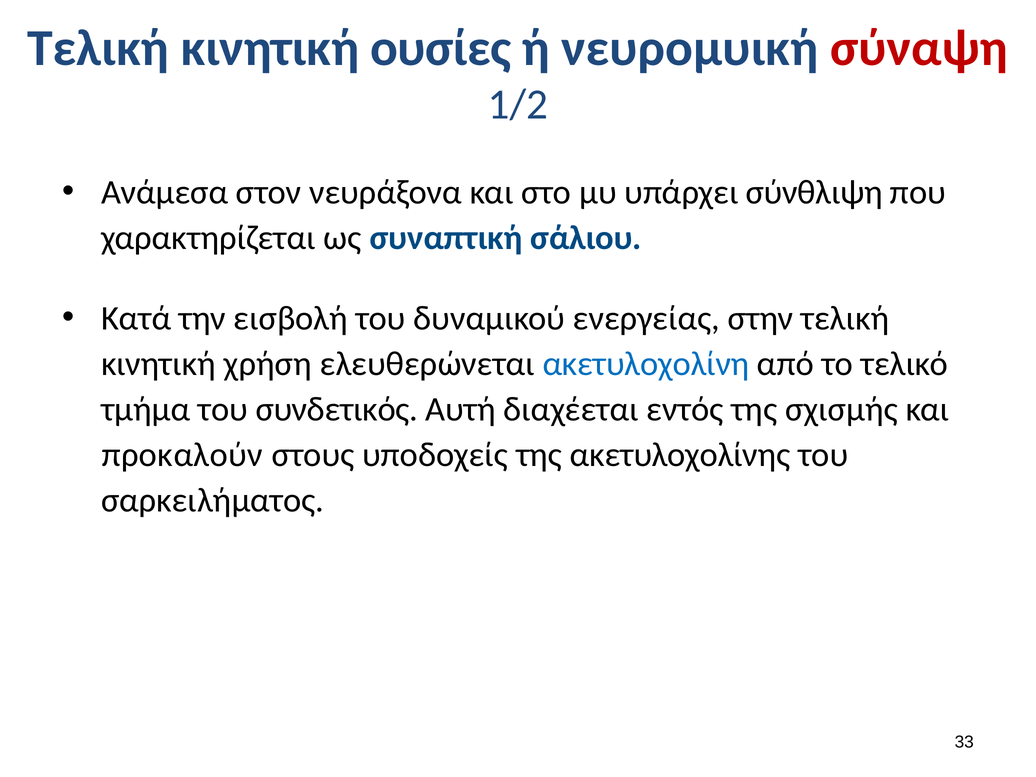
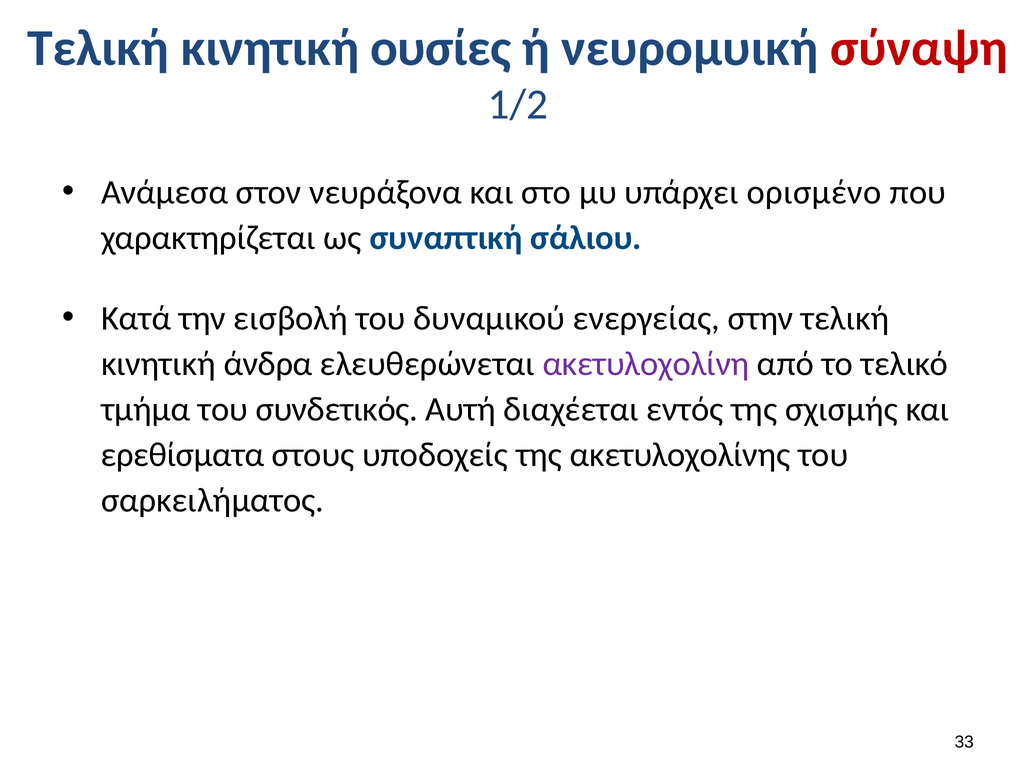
σύνθλιψη: σύνθλιψη -> ορισμένο (814, 192)
χρήση: χρήση -> άνδρα (268, 364)
ακετυλοχολίνη colour: blue -> purple (646, 364)
προκαλούν: προκαλούν -> ερεθίσματα (183, 455)
